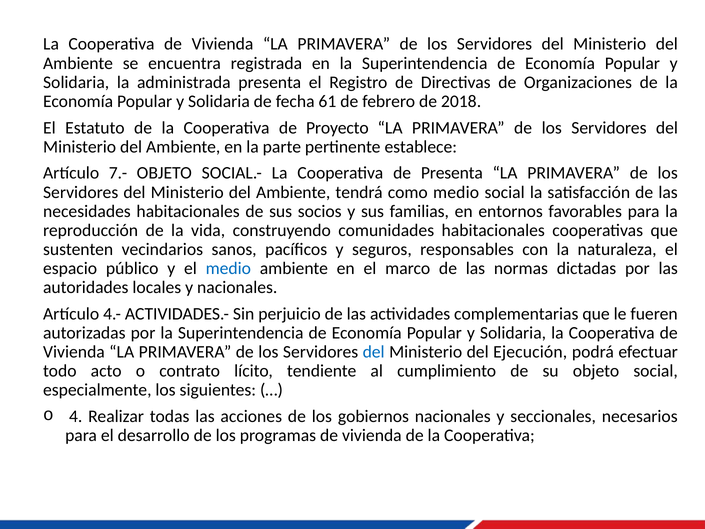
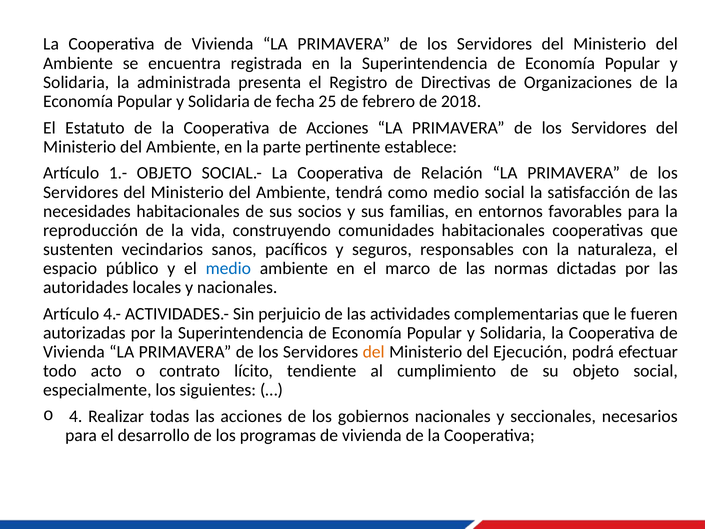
61: 61 -> 25 (327, 101)
de Proyecto: Proyecto -> Acciones (337, 128)
7.-: 7.- -> 1.- (118, 173)
de Presenta: Presenta -> Relación (452, 173)
del colour: blue -> orange (374, 352)
